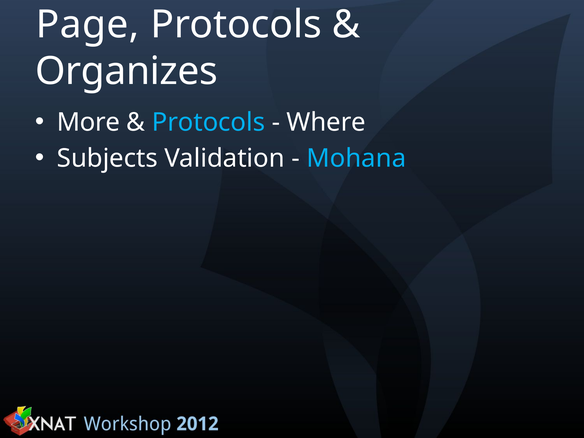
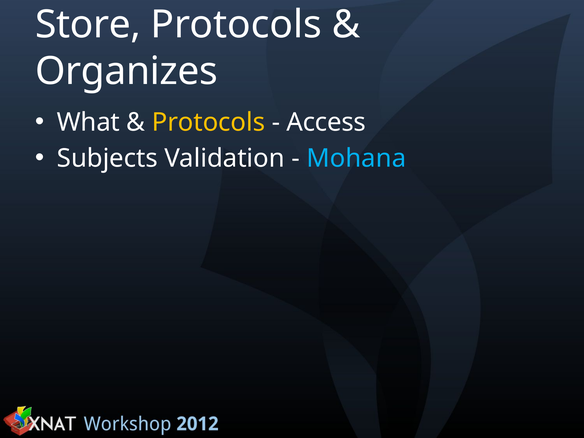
Page: Page -> Store (88, 25)
More: More -> What (88, 122)
Protocols colour: light blue -> yellow (208, 122)
Where: Where -> Access (326, 122)
